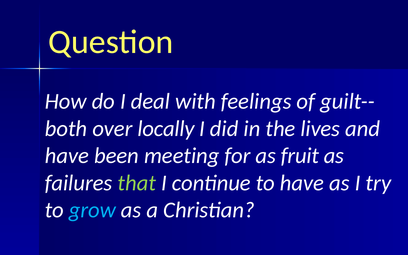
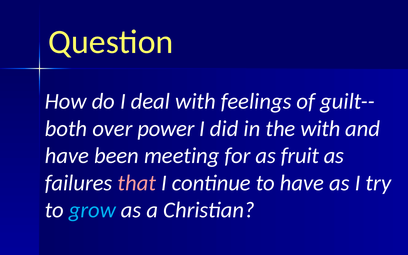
locally: locally -> power (166, 129)
the lives: lives -> with (320, 129)
that colour: light green -> pink (137, 183)
